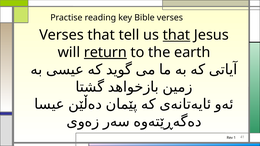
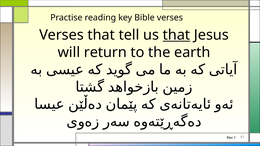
return underline: present -> none (105, 52)
